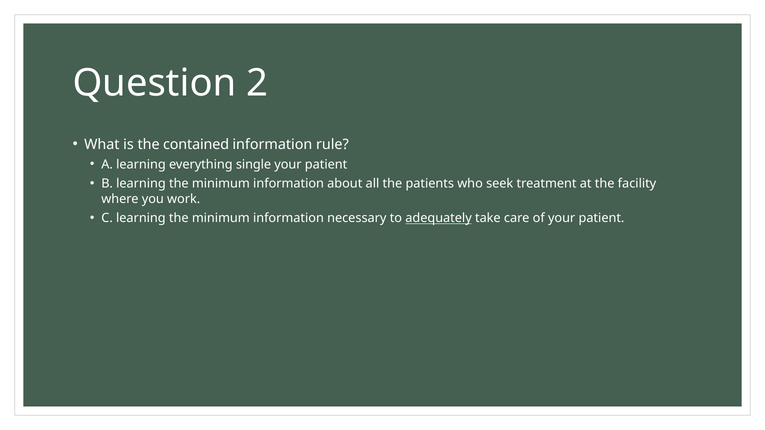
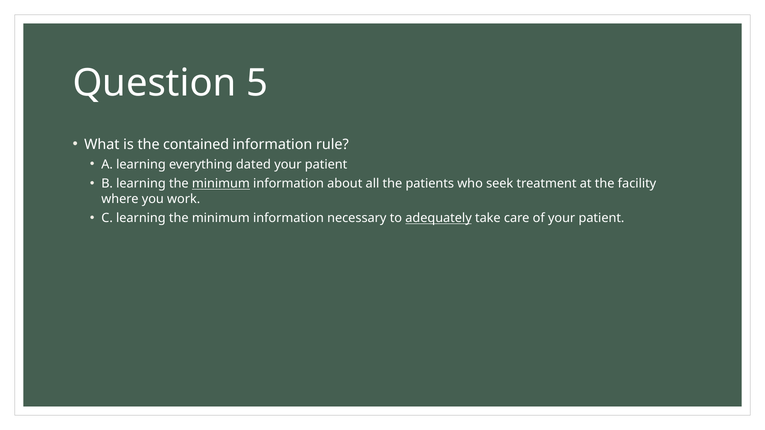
2: 2 -> 5 (257, 83)
single: single -> dated (253, 165)
minimum underline: none -> present (221, 184)
